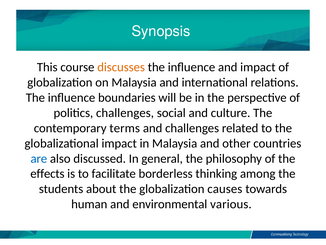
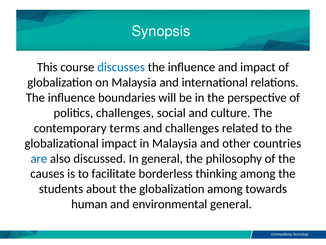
discusses colour: orange -> blue (121, 67)
effects: effects -> causes (47, 173)
globalization causes: causes -> among (225, 189)
environmental various: various -> general (231, 204)
